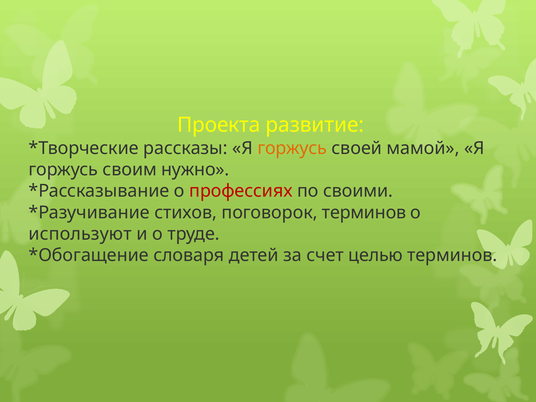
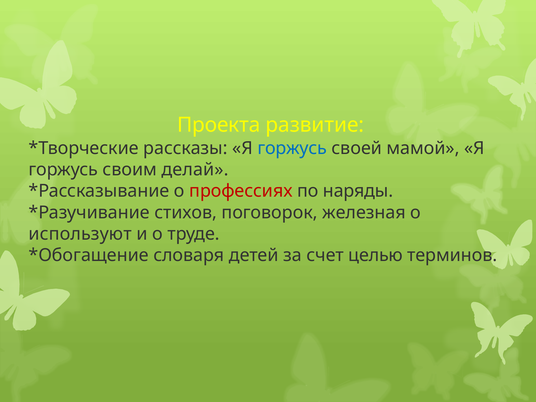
горжусь colour: orange -> blue (292, 148)
нужно: нужно -> делай (195, 170)
своими: своими -> наряды (358, 191)
поговорок терминов: терминов -> железная (364, 212)
